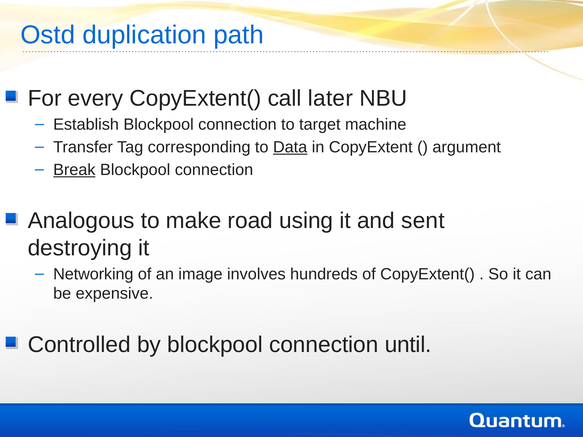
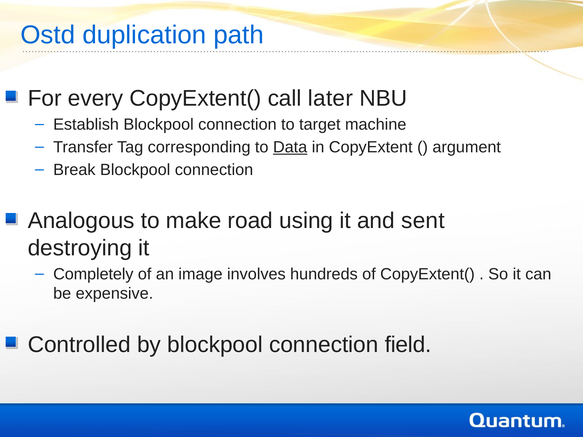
Break underline: present -> none (74, 170)
Networking: Networking -> Completely (93, 274)
until: until -> field (408, 345)
